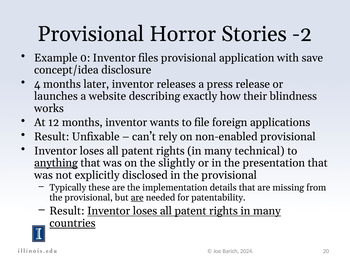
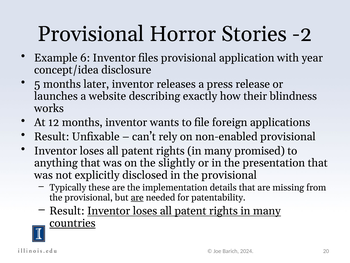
0: 0 -> 6 (85, 58)
save: save -> year (312, 58)
4: 4 -> 5 (37, 84)
technical: technical -> promised (260, 151)
anything underline: present -> none (56, 163)
